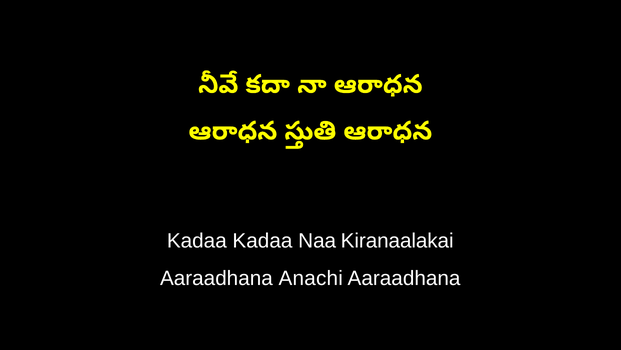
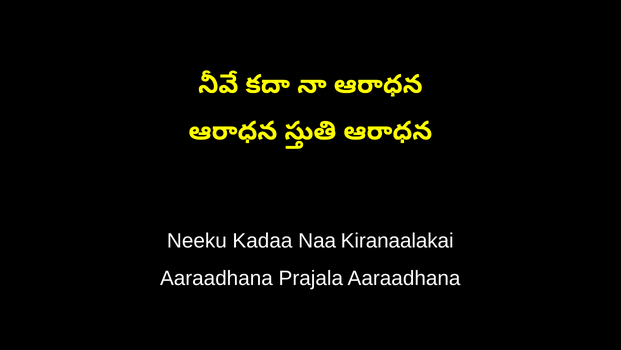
Kadaa: Kadaa -> Neeku (197, 241)
Anachi: Anachi -> Prajala (311, 278)
